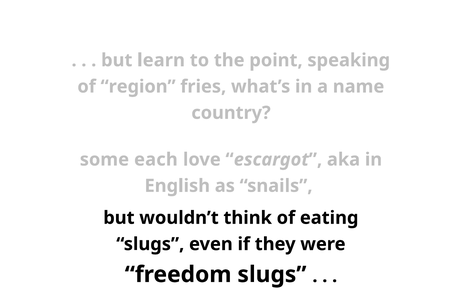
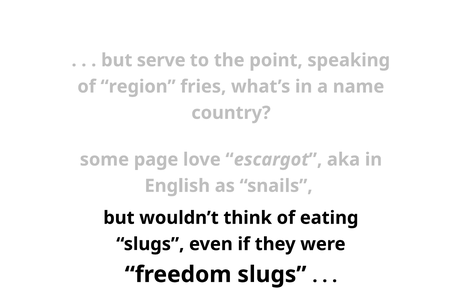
learn: learn -> serve (161, 60)
each: each -> page (156, 160)
